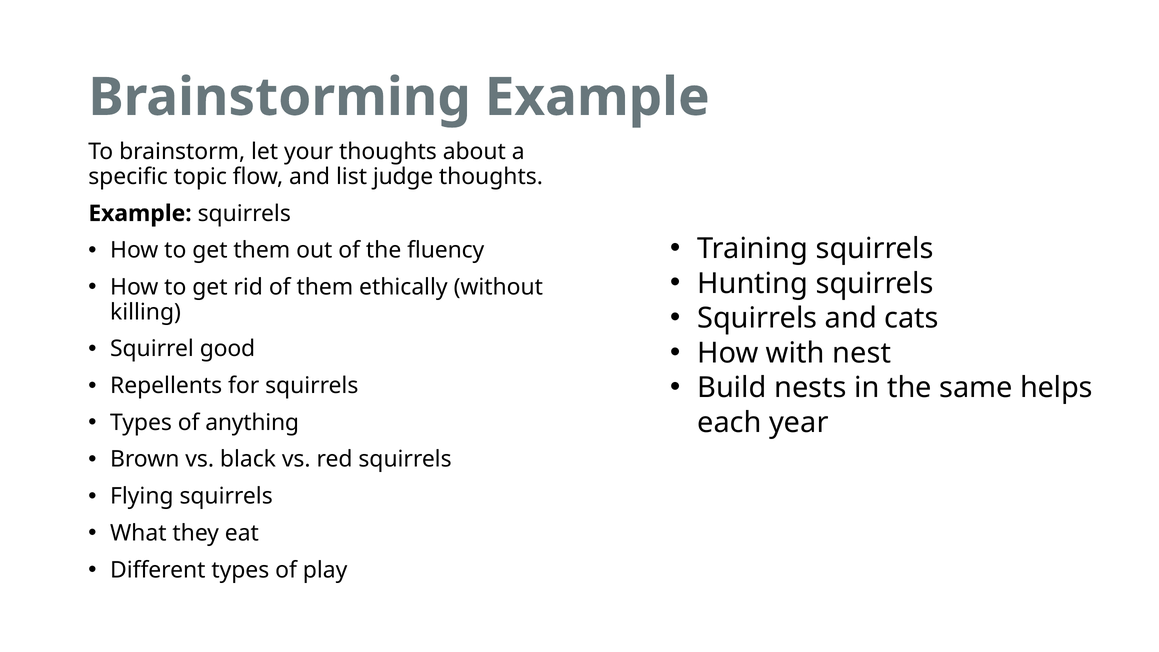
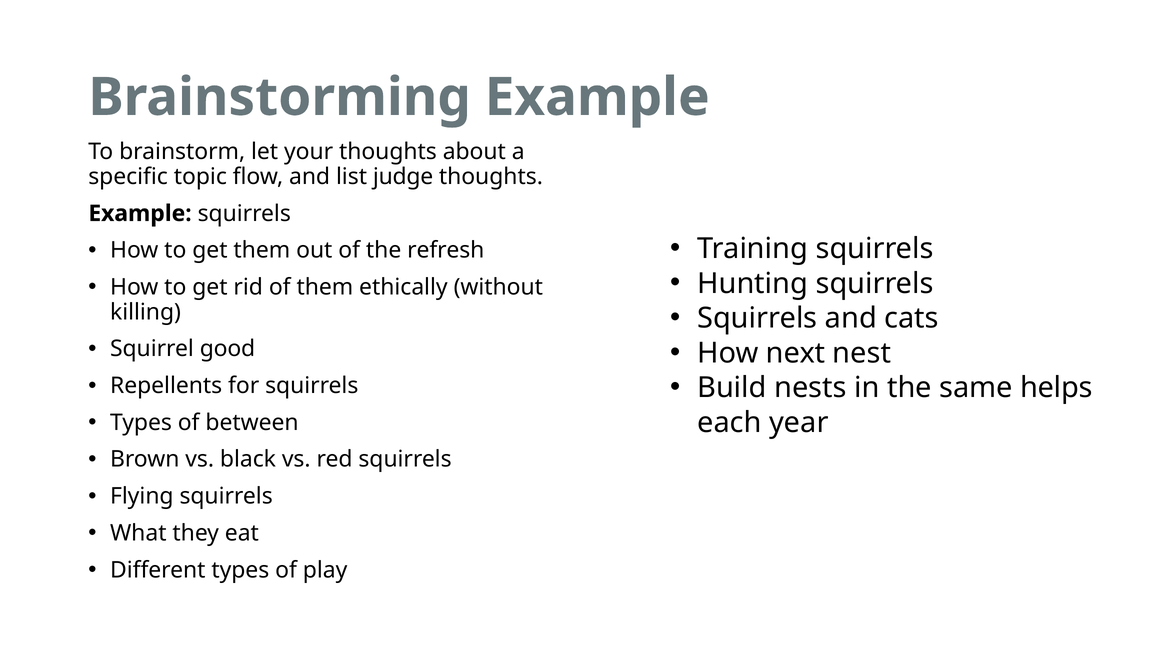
fluency: fluency -> refresh (446, 250)
with: with -> next (796, 353)
anything: anything -> between (252, 423)
